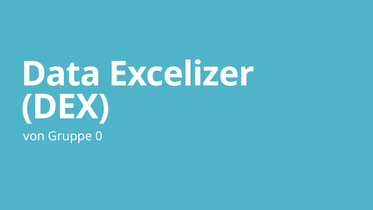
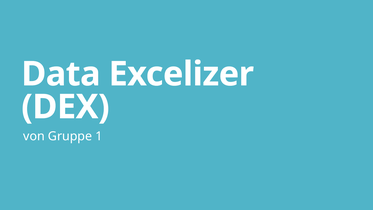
0: 0 -> 1 (99, 136)
